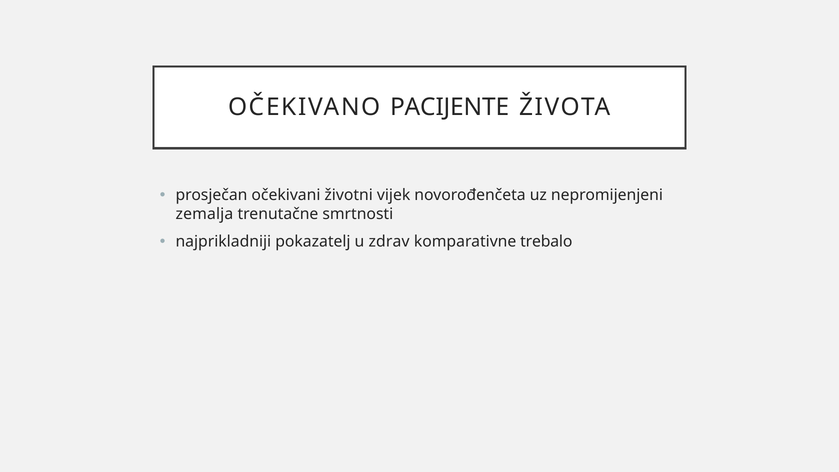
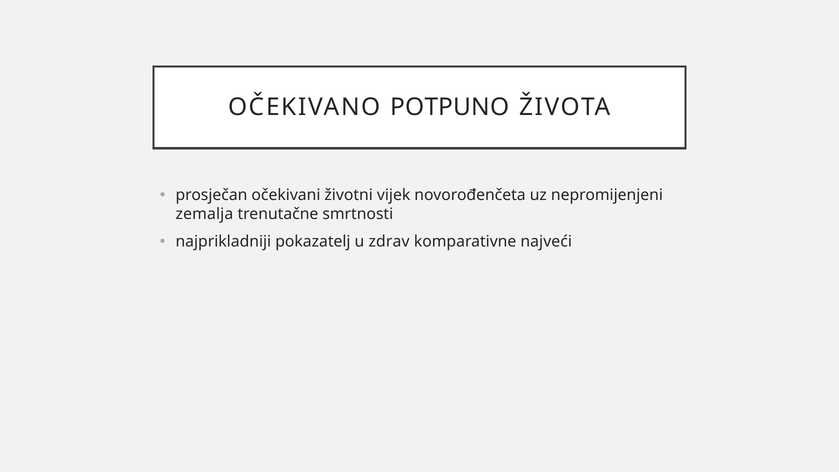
PACIJENTE: PACIJENTE -> POTPUNO (450, 107)
trebalo: trebalo -> najveći (546, 242)
